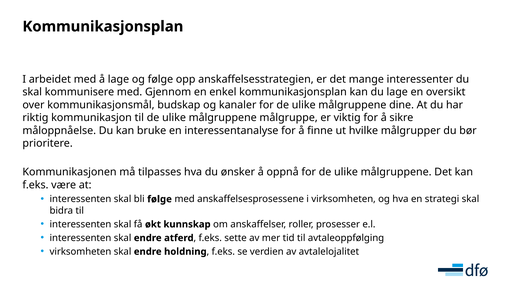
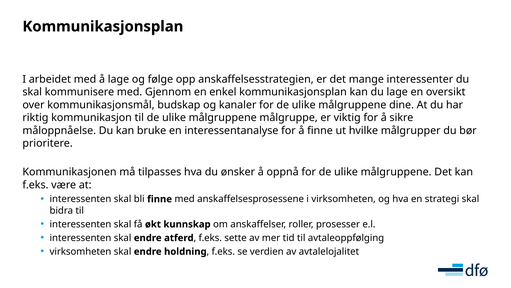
bli følge: følge -> finne (160, 199)
